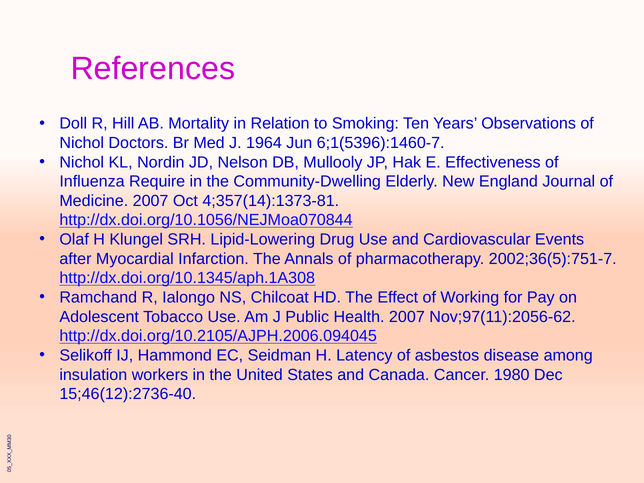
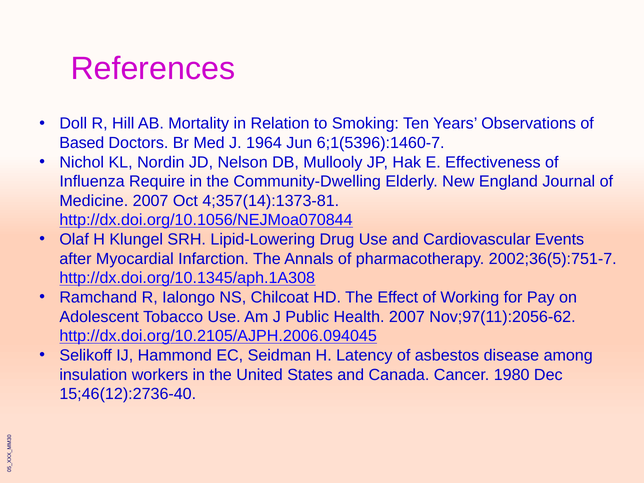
Nichol: Nichol -> Based (82, 143)
